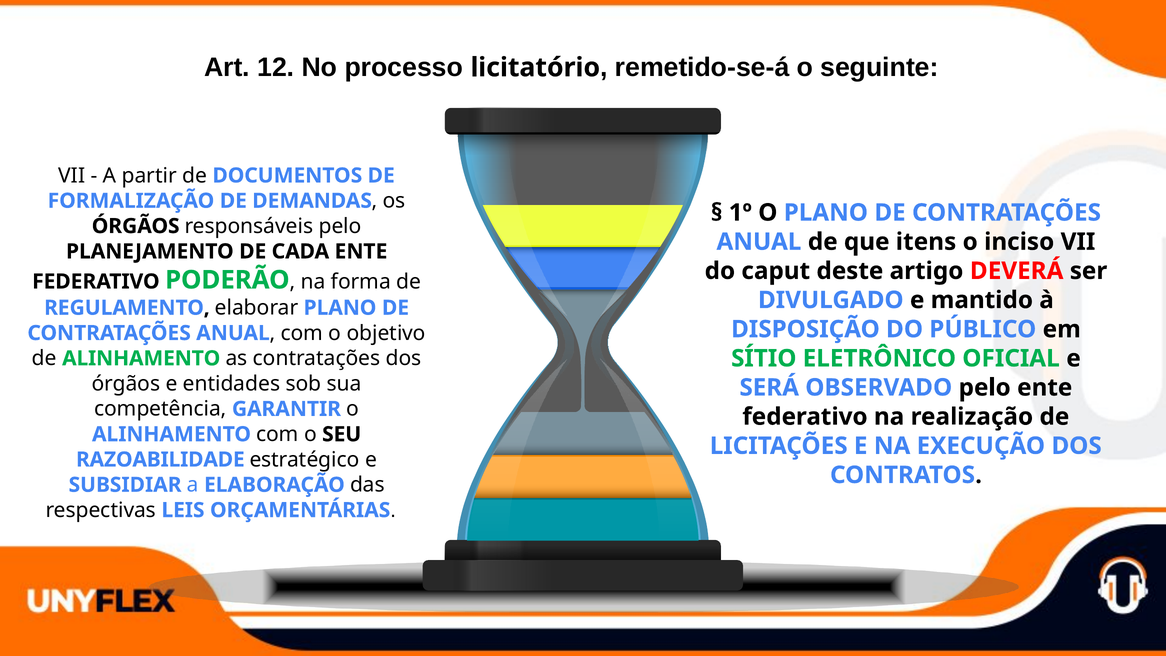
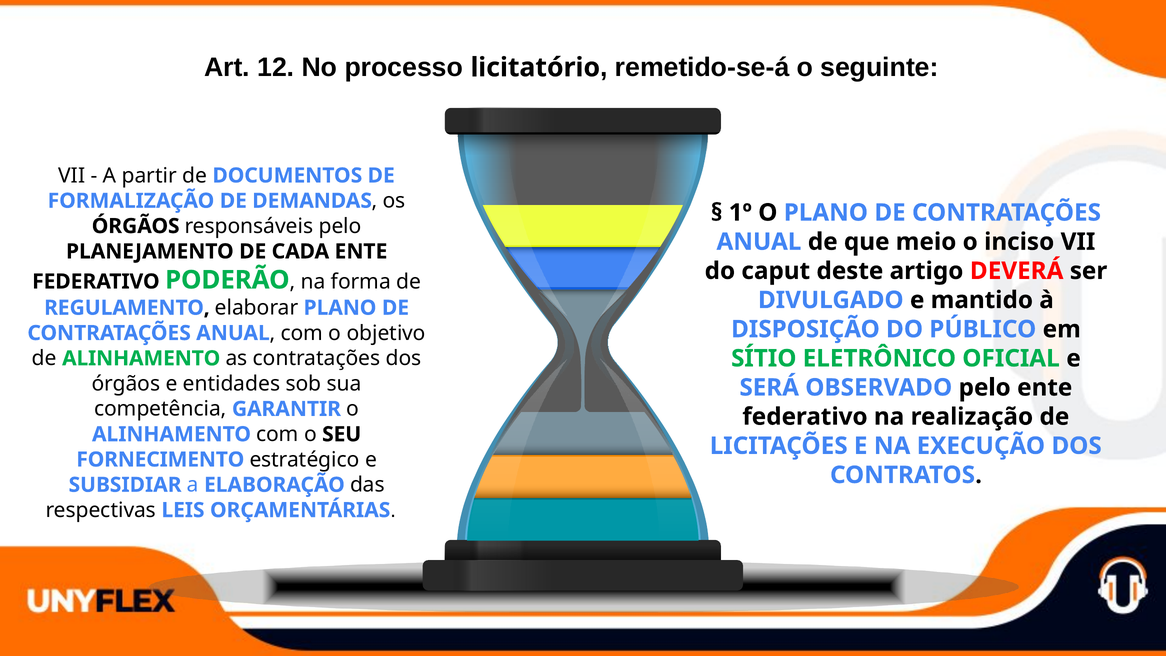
itens: itens -> meio (926, 242)
RAZOABILIDADE: RAZOABILIDADE -> FORNECIMENTO (160, 460)
